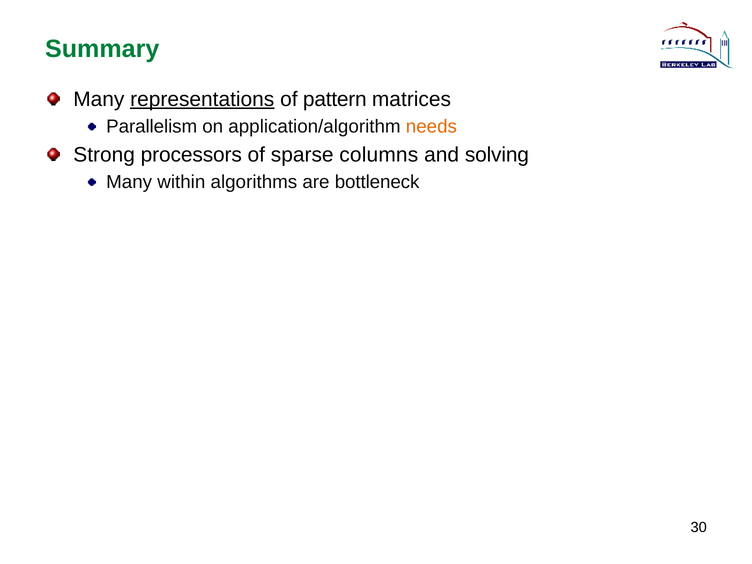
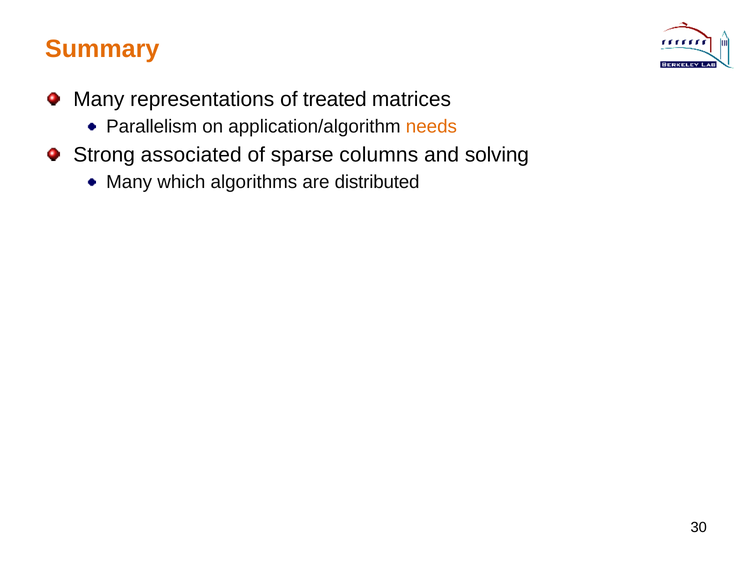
Summary colour: green -> orange (102, 49)
representations underline: present -> none (202, 99)
pattern: pattern -> treated (335, 99)
processors: processors -> associated (191, 155)
within: within -> which (181, 182)
bottleneck: bottleneck -> distributed (377, 182)
